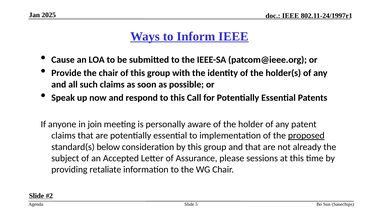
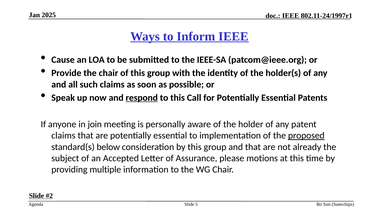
respond underline: none -> present (142, 98)
sessions: sessions -> motions (262, 158)
retaliate: retaliate -> multiple (105, 170)
